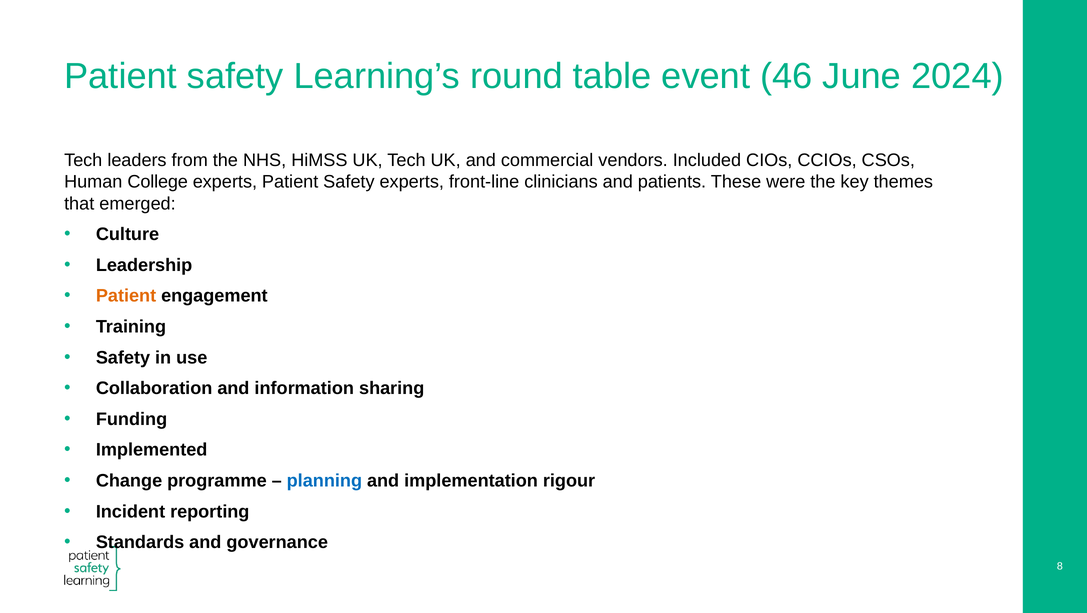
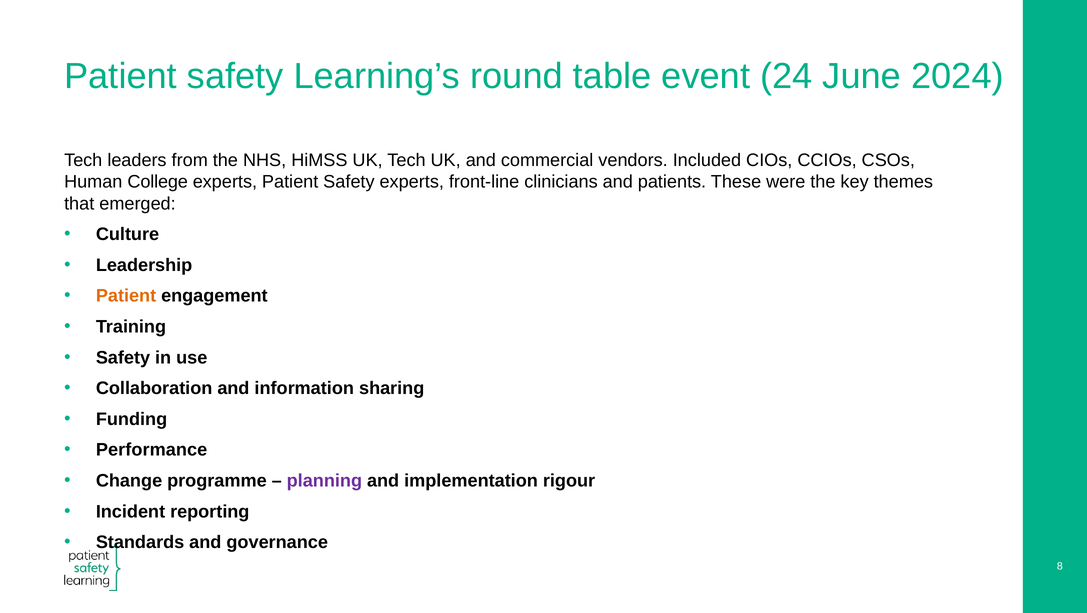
46: 46 -> 24 (786, 76)
Implemented: Implemented -> Performance (152, 450)
planning colour: blue -> purple (324, 481)
